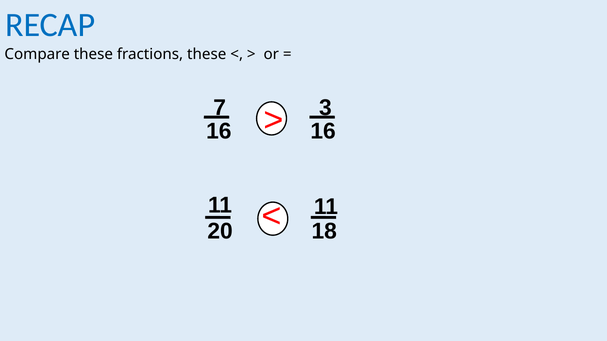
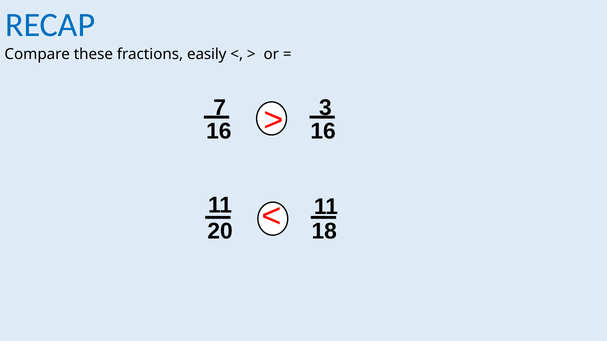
fractions these: these -> easily (207, 54)
